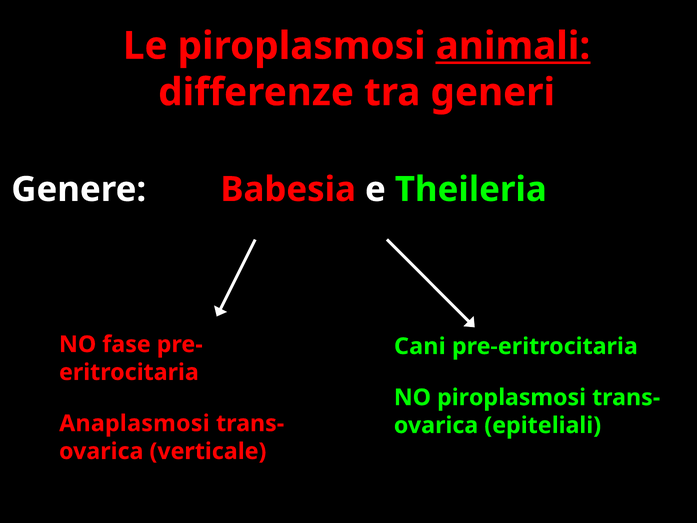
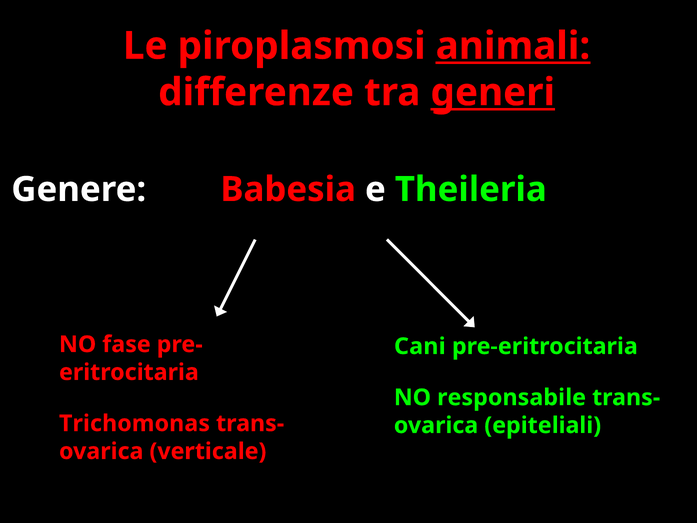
generi underline: none -> present (493, 92)
NO piroplasmosi: piroplasmosi -> responsabile (512, 397)
Anaplasmosi: Anaplasmosi -> Trichomonas (135, 423)
